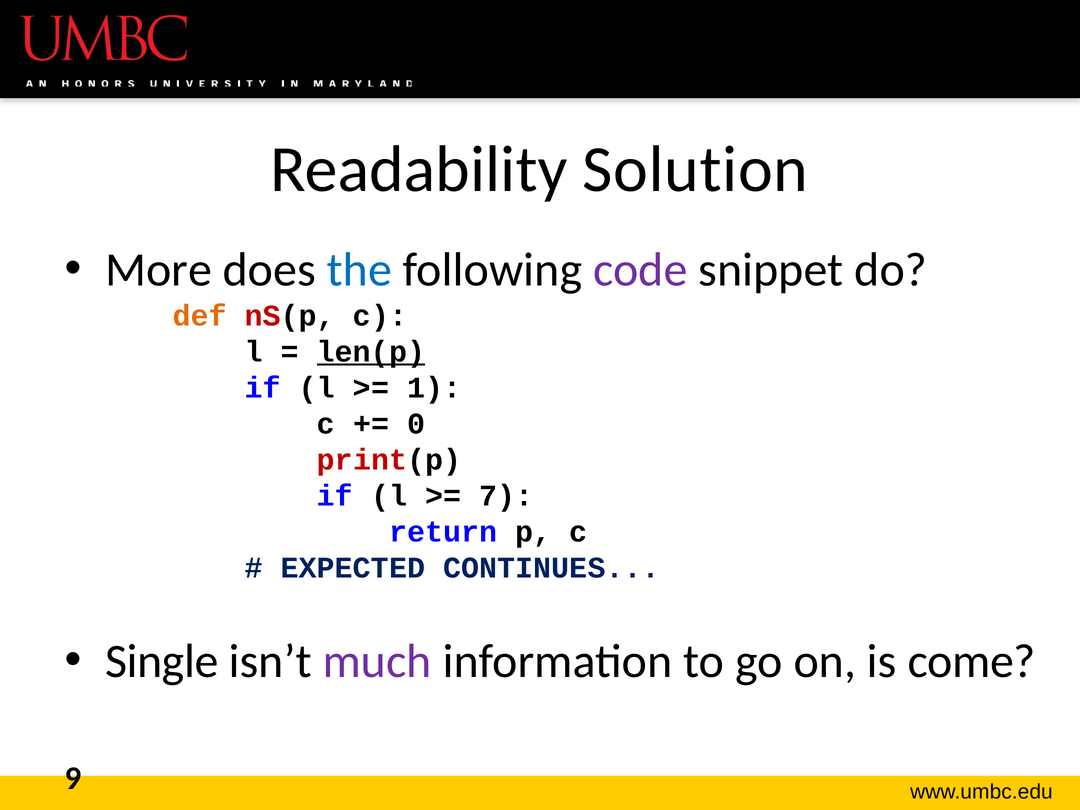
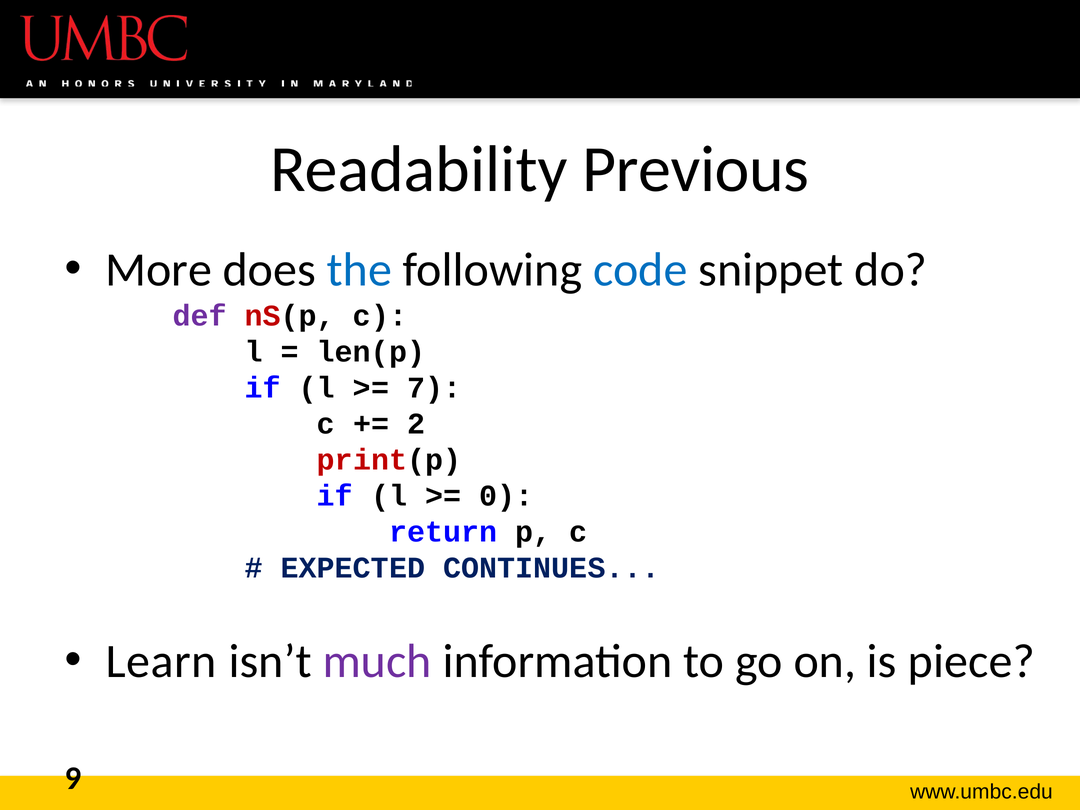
Solution: Solution -> Previous (696, 170)
code colour: purple -> blue (640, 270)
def colour: orange -> purple (200, 316)
len(p underline: present -> none (371, 352)
1: 1 -> 7 (434, 388)
0: 0 -> 2 (416, 424)
7: 7 -> 0 (506, 496)
Single: Single -> Learn (161, 661)
come: come -> piece (971, 661)
